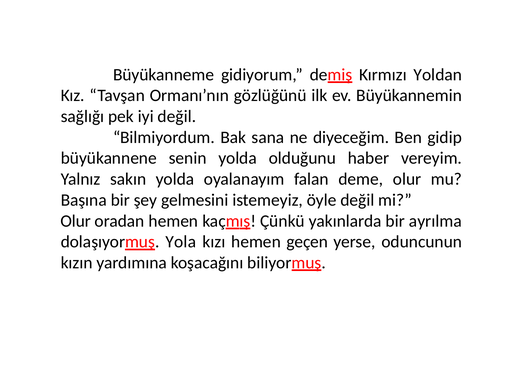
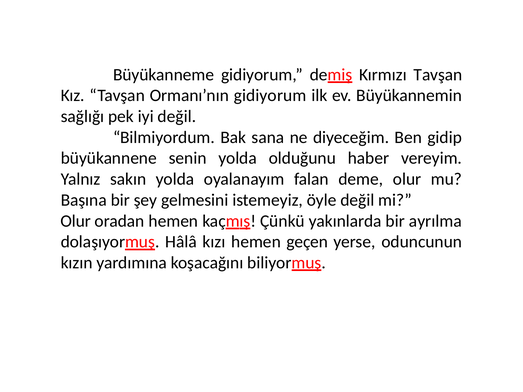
Kırmızı Yoldan: Yoldan -> Tavşan (438, 75)
Ormanı’nın gözlüğünü: gözlüğünü -> gidiyorum (270, 96)
Yola: Yola -> Hâlâ (181, 242)
